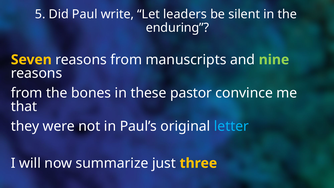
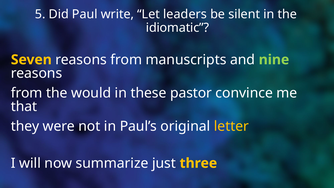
enduring: enduring -> idiomatic (177, 28)
bones: bones -> would (91, 93)
letter colour: light blue -> yellow (231, 126)
